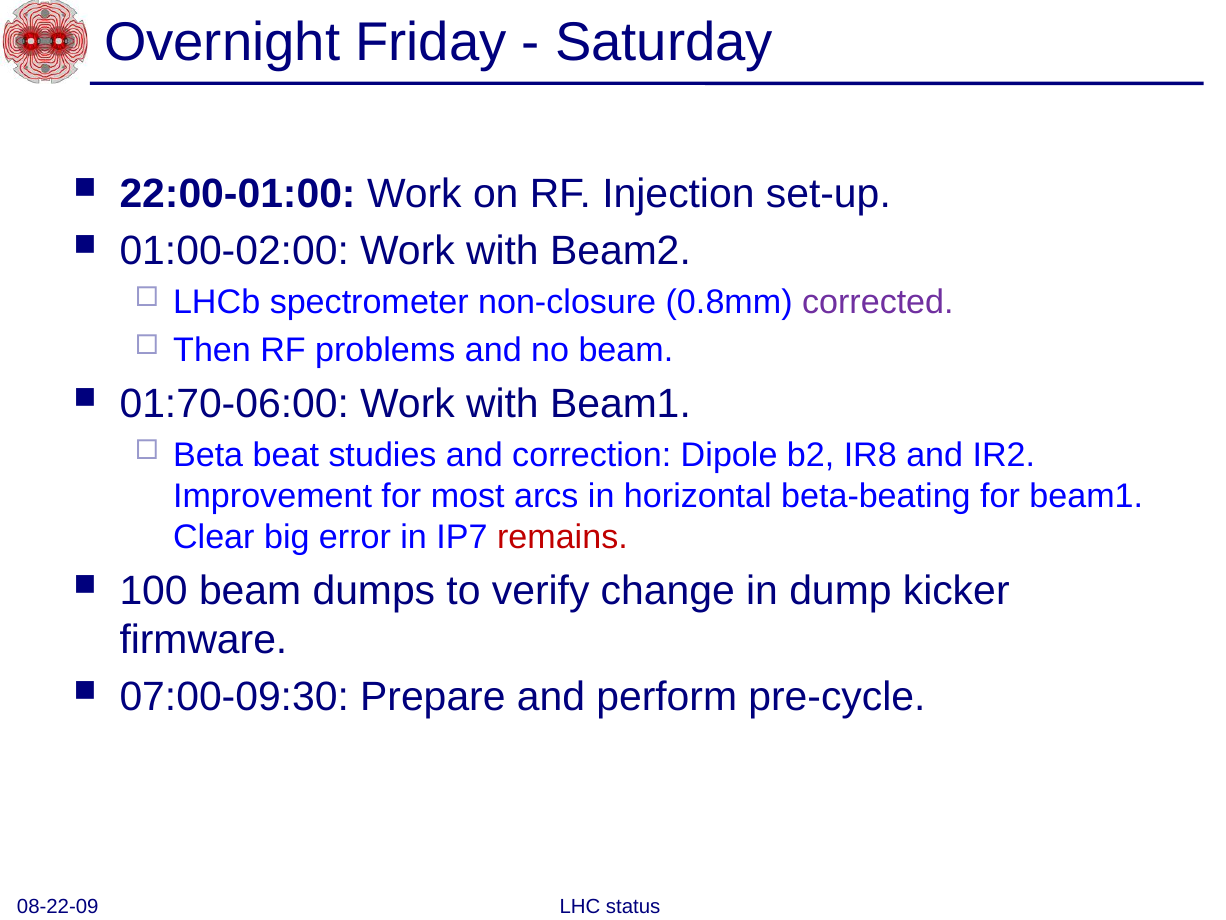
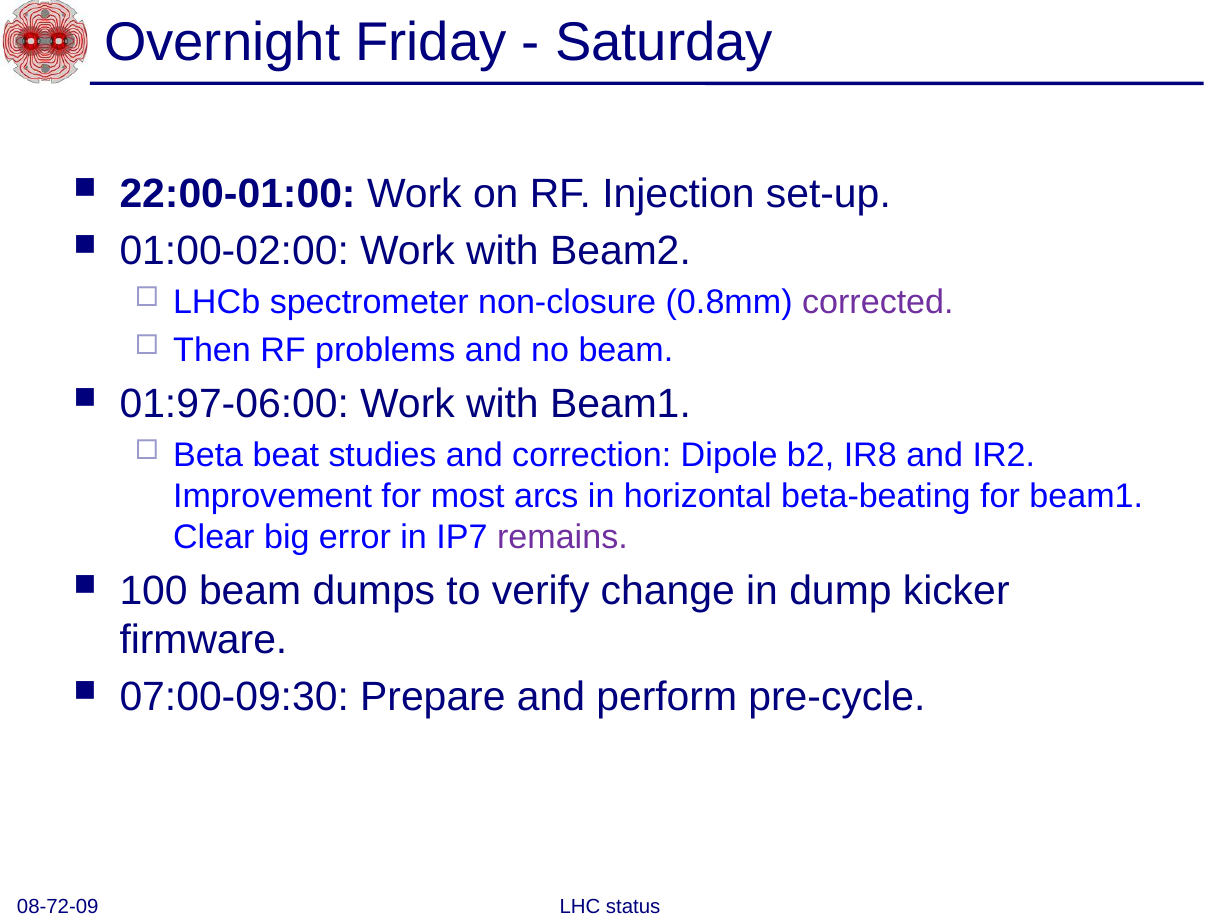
01:70-06:00: 01:70-06:00 -> 01:97-06:00 (234, 404)
remains colour: red -> purple (562, 537)
08-22-09: 08-22-09 -> 08-72-09 (58, 906)
